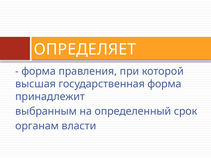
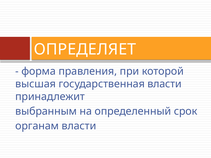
государственная форма: форма -> власти (164, 84)
